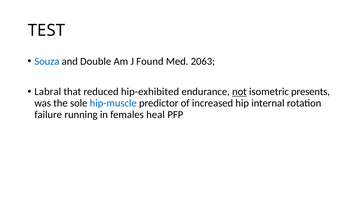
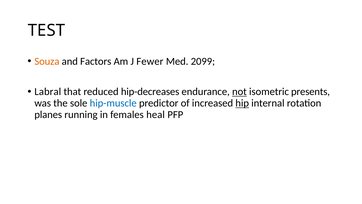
Souza colour: blue -> orange (47, 61)
Double: Double -> Factors (96, 61)
Found: Found -> Fewer (150, 61)
2063: 2063 -> 2099 (203, 61)
hip-exhibited: hip-exhibited -> hip-decreases (150, 92)
hip underline: none -> present (242, 103)
failure: failure -> planes (48, 114)
